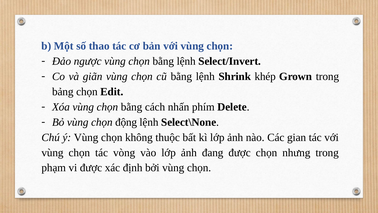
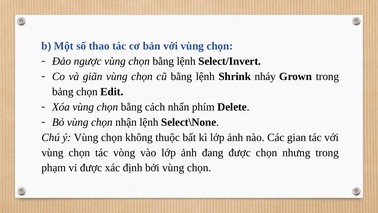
khép: khép -> nháy (265, 76)
động: động -> nhận (126, 122)
